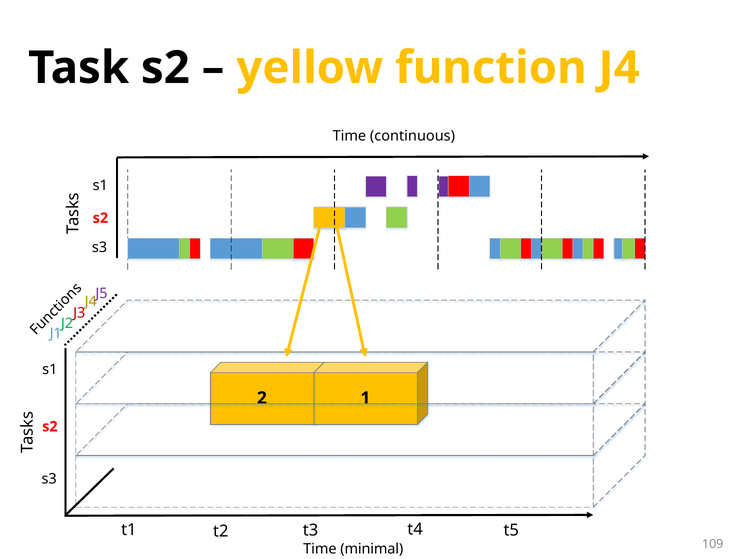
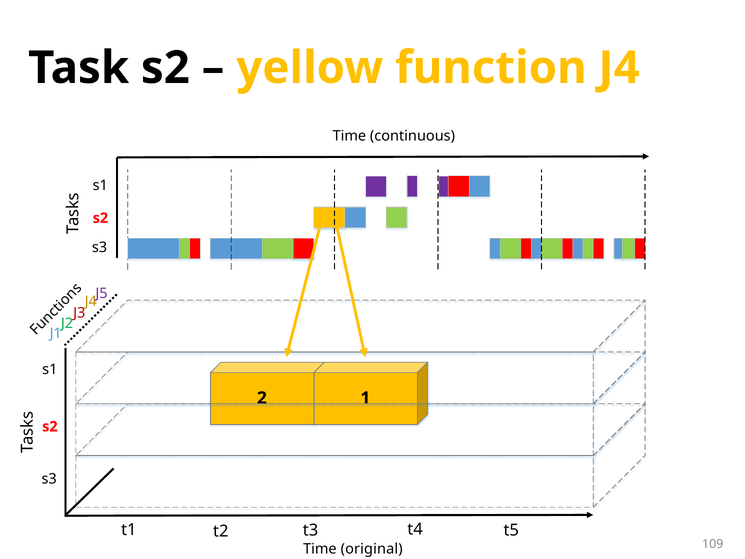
minimal: minimal -> original (372, 548)
